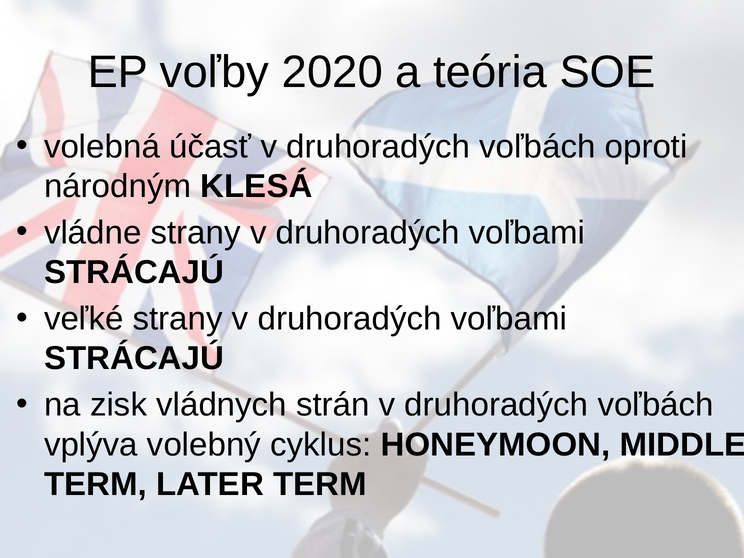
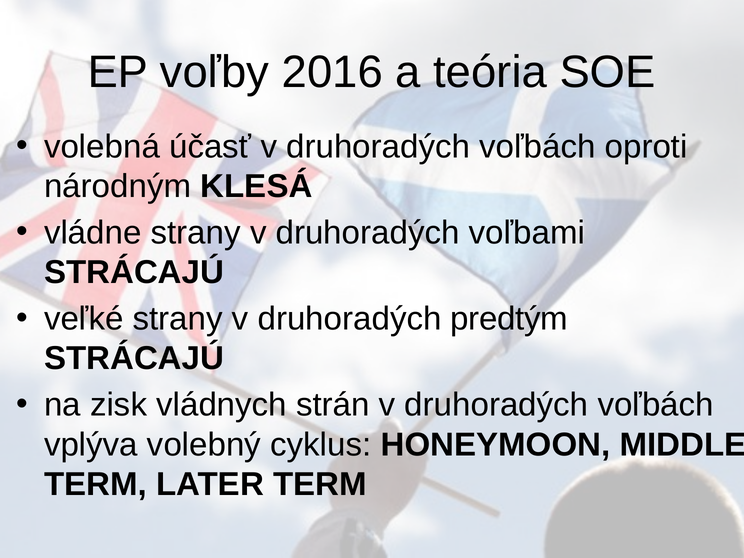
2020: 2020 -> 2016 (332, 72)
voľbami: voľbami -> predtým (509, 319)
